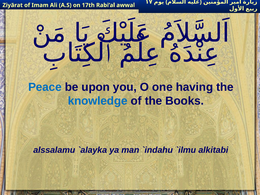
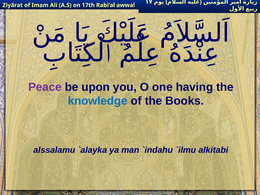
Peace colour: blue -> purple (45, 87)
